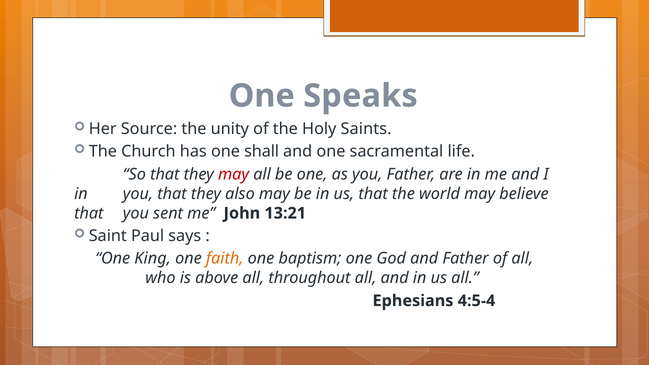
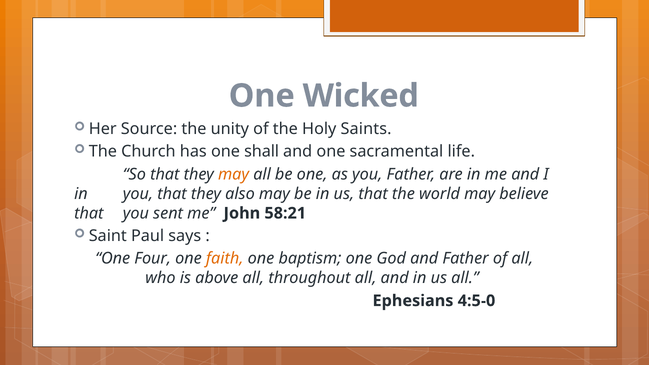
Speaks: Speaks -> Wicked (361, 96)
may colour: red -> orange (234, 174)
13:21: 13:21 -> 58:21 (285, 213)
King: King -> Four (153, 259)
4:5-4: 4:5-4 -> 4:5-0 (476, 301)
